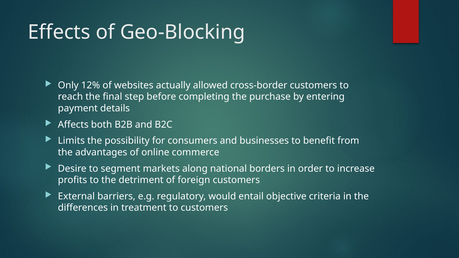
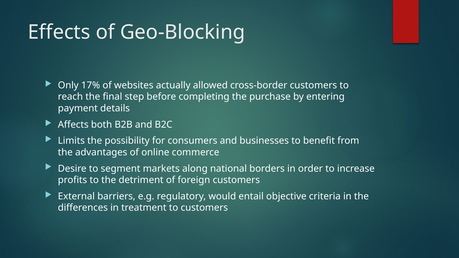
12%: 12% -> 17% (91, 85)
